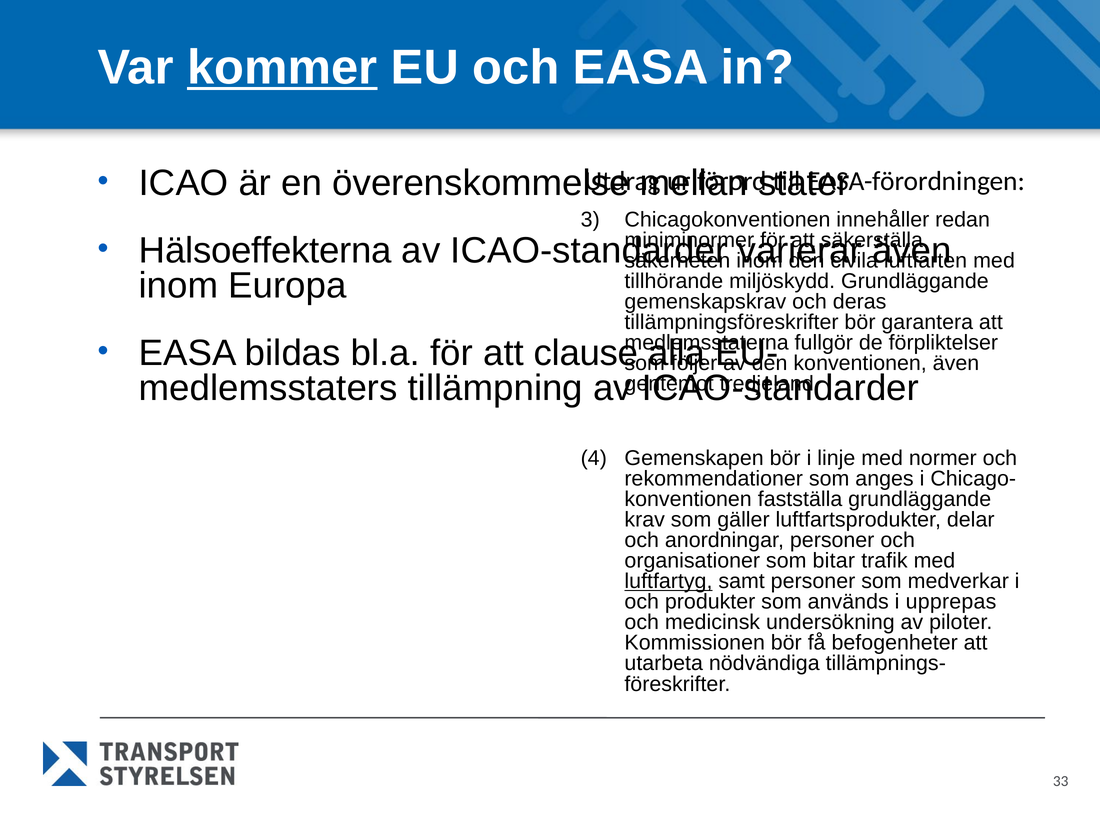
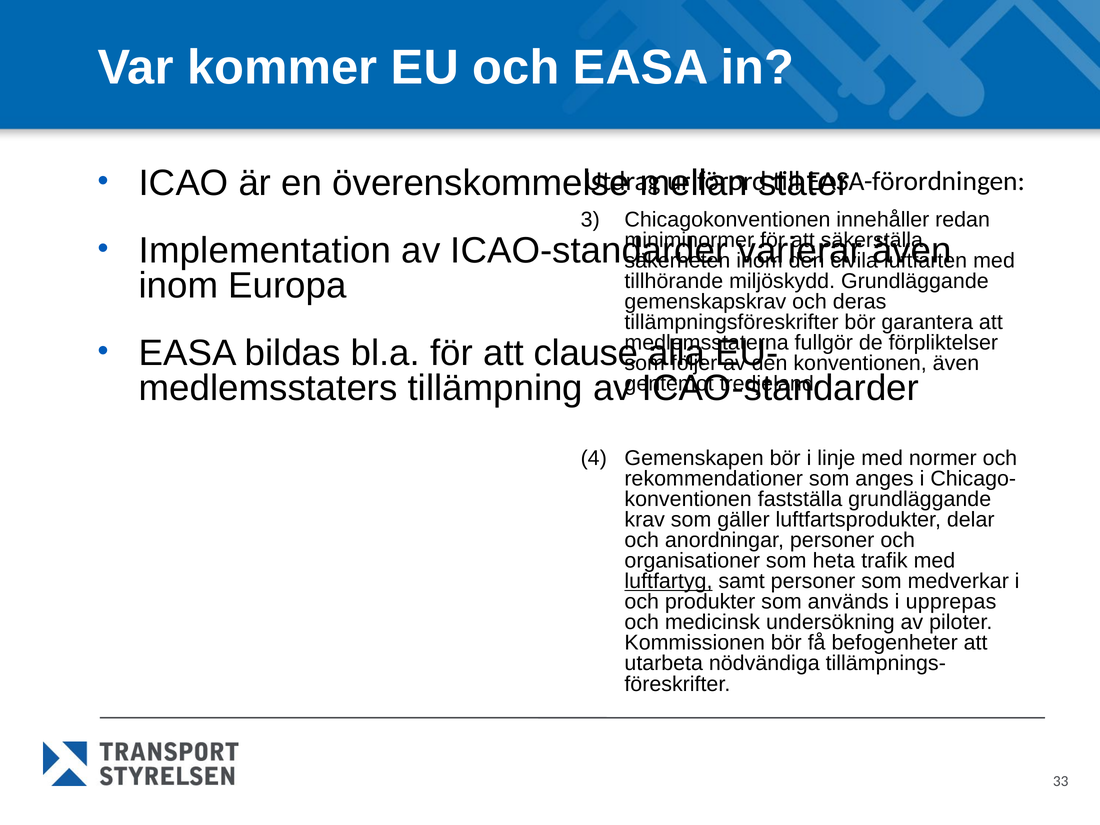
kommer underline: present -> none (282, 68)
Hälsoeffekterna: Hälsoeffekterna -> Implementation (265, 250)
bitar: bitar -> heta (834, 561)
